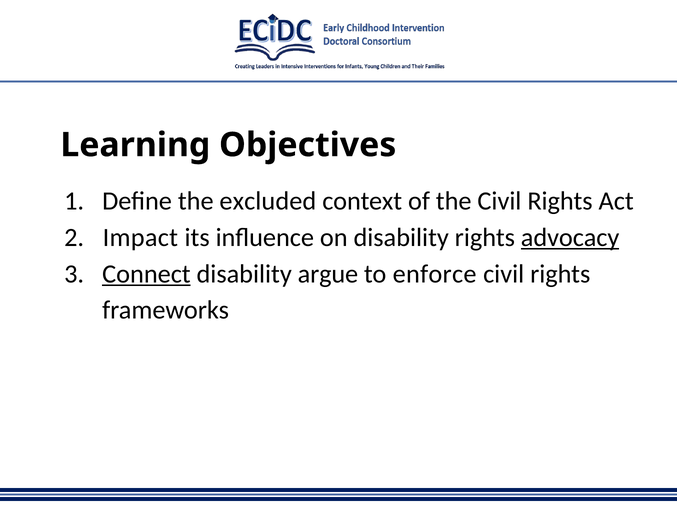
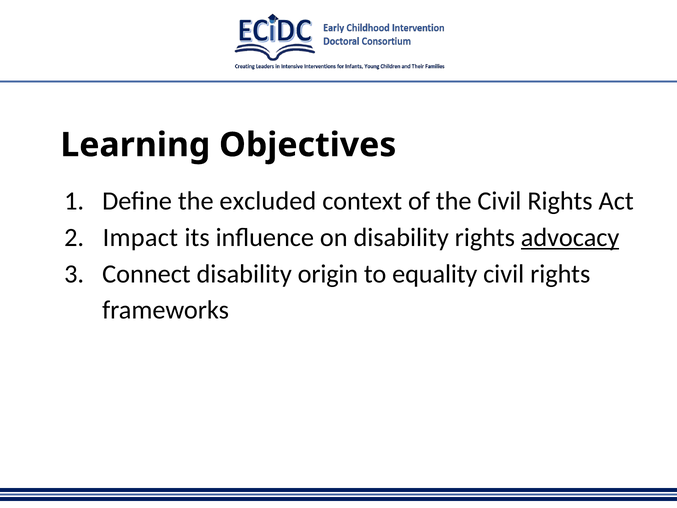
Connect underline: present -> none (146, 274)
argue: argue -> origin (328, 274)
enforce: enforce -> equality (435, 274)
